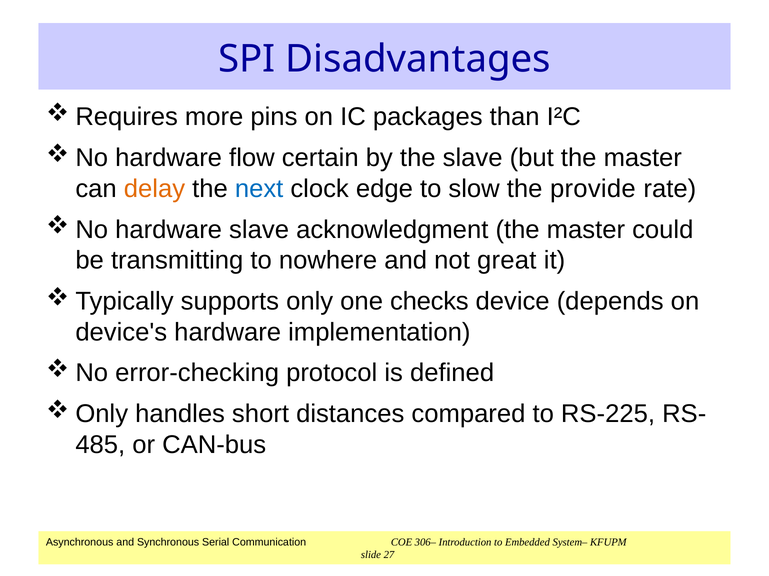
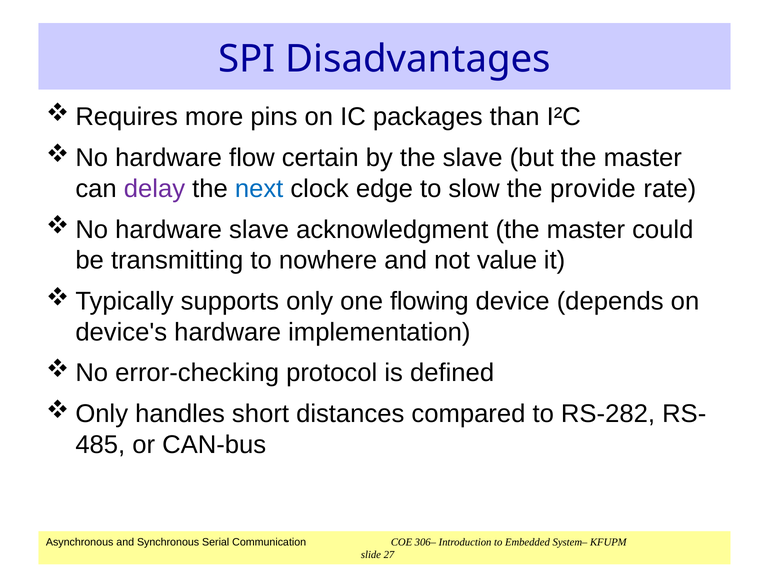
delay colour: orange -> purple (154, 189)
great: great -> value (507, 261)
checks: checks -> flowing (429, 302)
RS-225: RS-225 -> RS-282 (608, 415)
